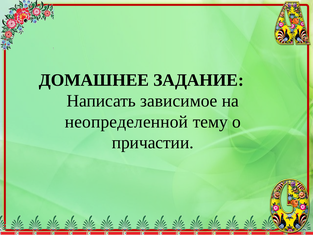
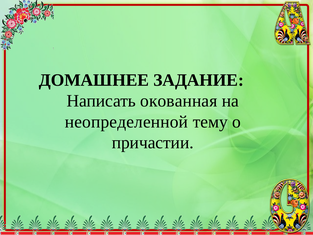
зависимое: зависимое -> окованная (179, 101)
